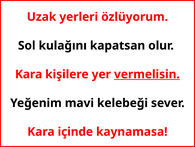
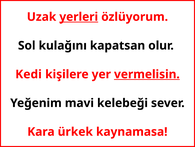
yerleri underline: none -> present (79, 17)
Kara: Kara -> Kedi (29, 74)
içinde: içinde -> ürkek (75, 131)
